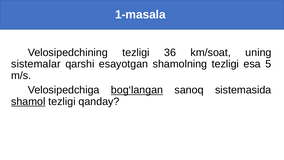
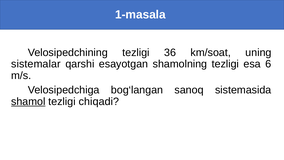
5: 5 -> 6 (268, 64)
bog‘langan underline: present -> none (137, 90)
qanday: qanday -> chiqadi (99, 101)
